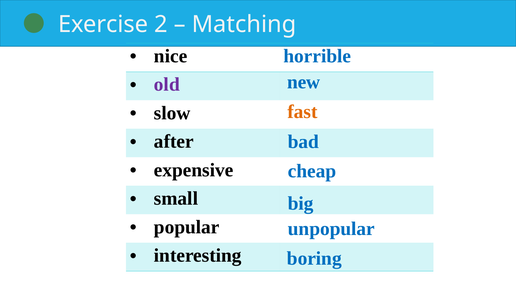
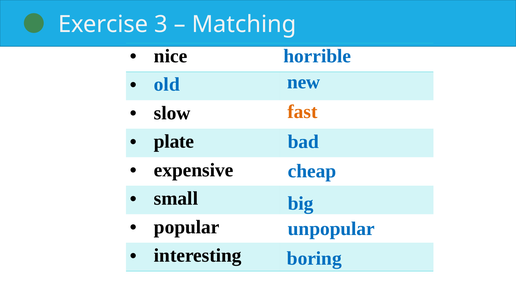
2: 2 -> 3 (161, 25)
old colour: purple -> blue (167, 85)
after: after -> plate (174, 142)
